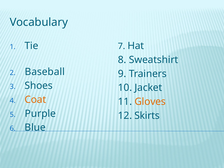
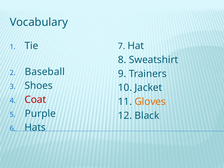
Coat colour: orange -> red (35, 100)
Skirts: Skirts -> Black (147, 116)
Blue: Blue -> Hats (35, 128)
